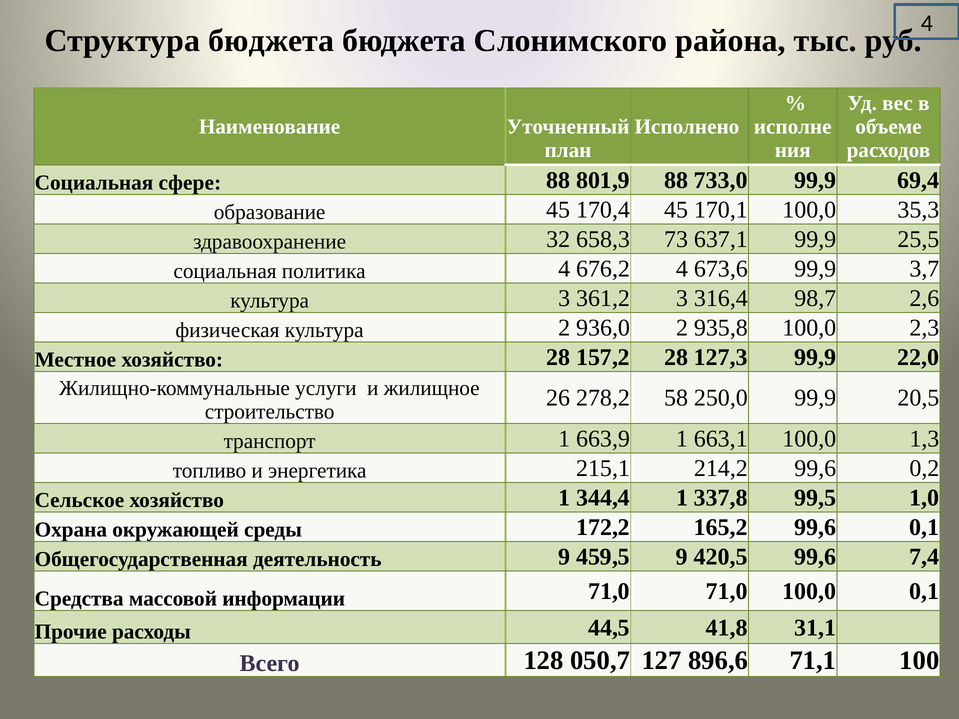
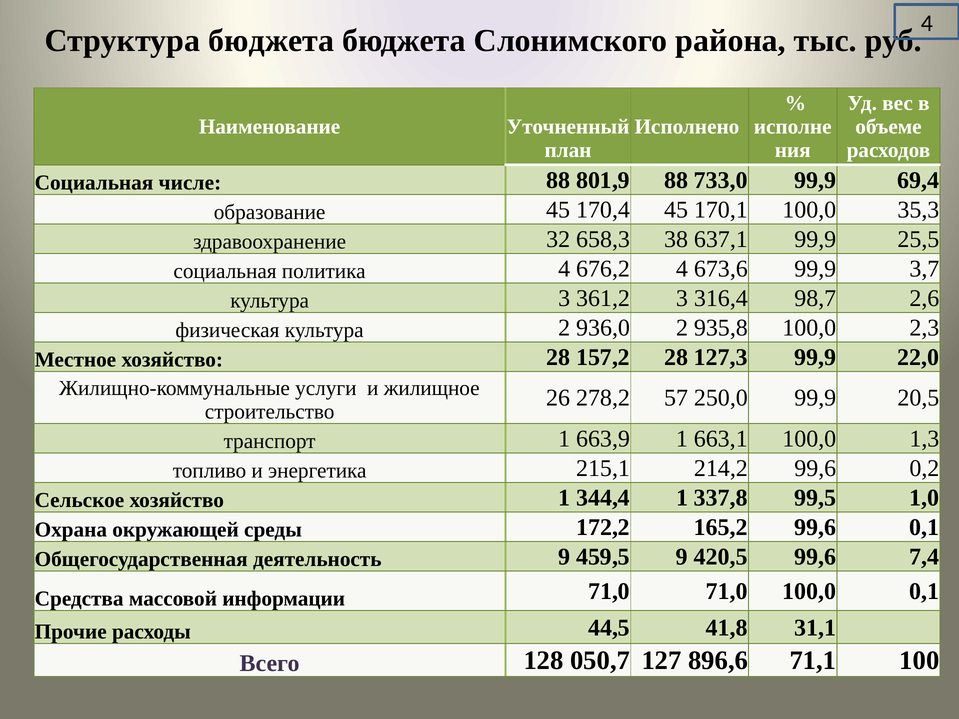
сфере: сфере -> числе (190, 183)
73: 73 -> 38 (676, 239)
58: 58 -> 57 (676, 398)
